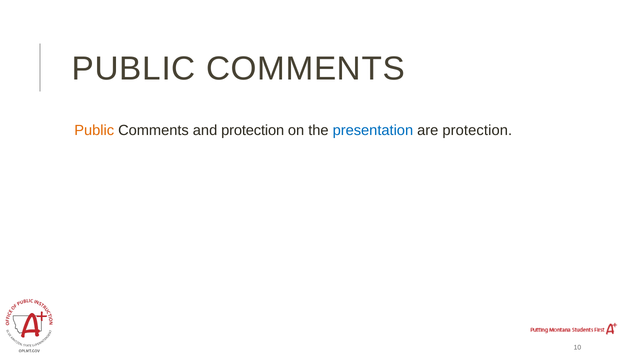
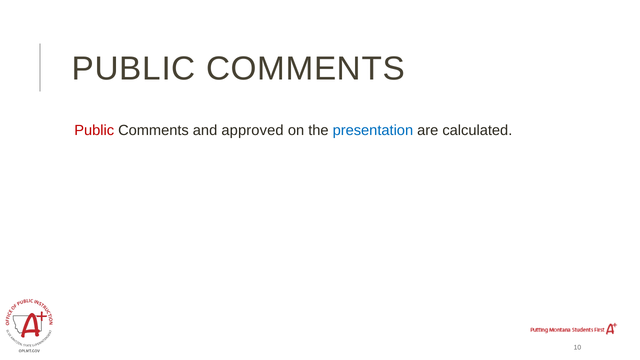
Public colour: orange -> red (94, 130)
and protection: protection -> approved (253, 130)
are protection: protection -> calculated (477, 130)
